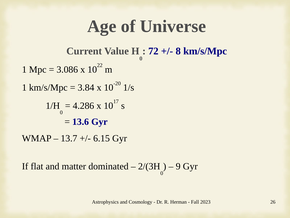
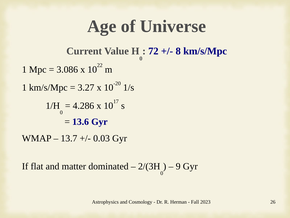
3.84: 3.84 -> 3.27 (86, 87)
6.15: 6.15 -> 0.03 (102, 138)
